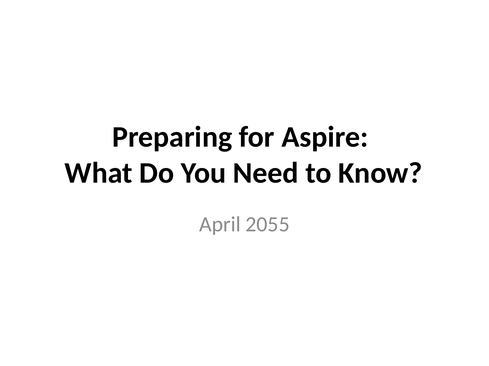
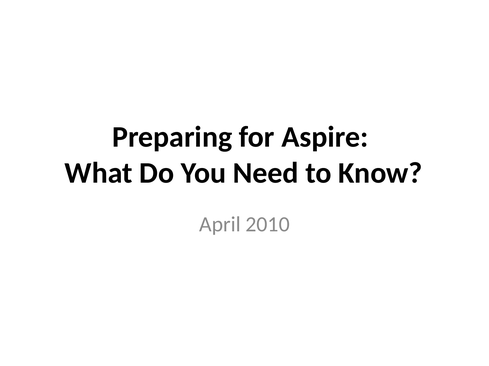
2055: 2055 -> 2010 (268, 225)
